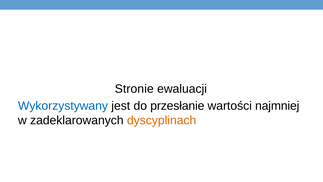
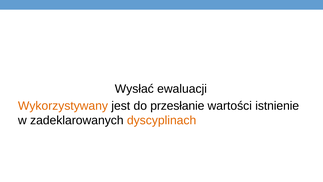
Stronie: Stronie -> Wysłać (134, 89)
Wykorzystywany colour: blue -> orange (63, 106)
najmniej: najmniej -> istnienie (277, 106)
